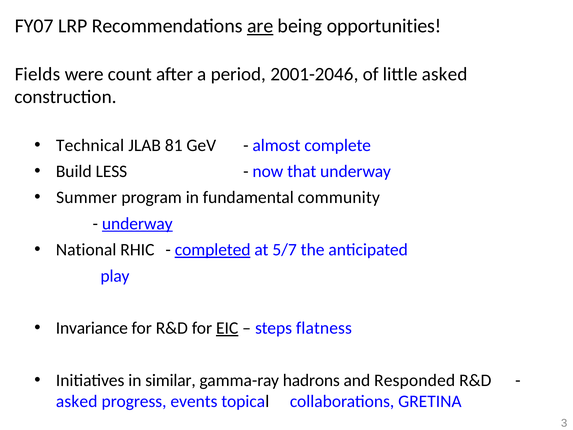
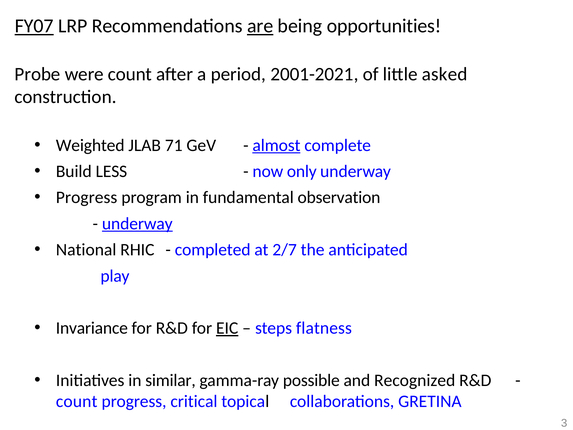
FY07 underline: none -> present (34, 26)
Fields: Fields -> Probe (38, 74)
2001-2046: 2001-2046 -> 2001-2021 (314, 74)
Technical: Technical -> Weighted (90, 145)
81: 81 -> 71 (174, 145)
almost underline: none -> present (276, 145)
that: that -> only (302, 171)
Summer: Summer -> Progress (87, 197)
community: community -> observation (339, 197)
completed underline: present -> none (213, 250)
5/7: 5/7 -> 2/7 (285, 250)
hadrons: hadrons -> possible (311, 380)
Responded: Responded -> Recognized (415, 380)
asked: asked -> count (77, 401)
events: events -> critical (194, 401)
